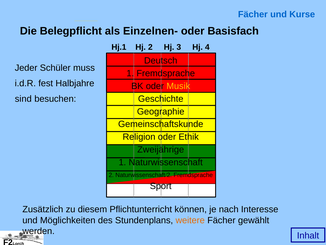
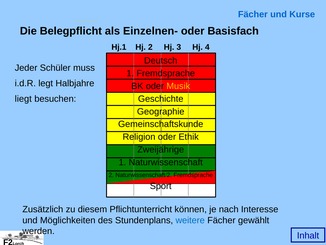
fest: fest -> legt (46, 83)
sind: sind -> liegt (23, 99)
weitere colour: orange -> blue (190, 220)
